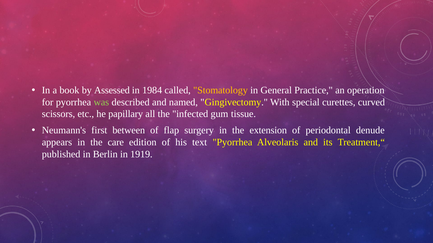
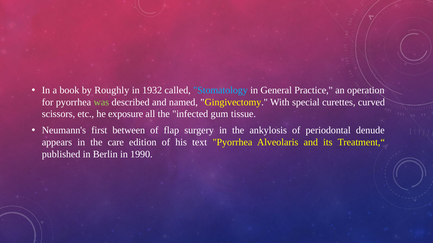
Assessed: Assessed -> Roughly (112, 90)
1984: 1984 -> 1932 (152, 90)
Stomatology colour: yellow -> light blue (221, 90)
papillary: papillary -> exposure (126, 114)
extension: extension -> ankylosis (268, 131)
1919: 1919 -> 1990 (141, 154)
